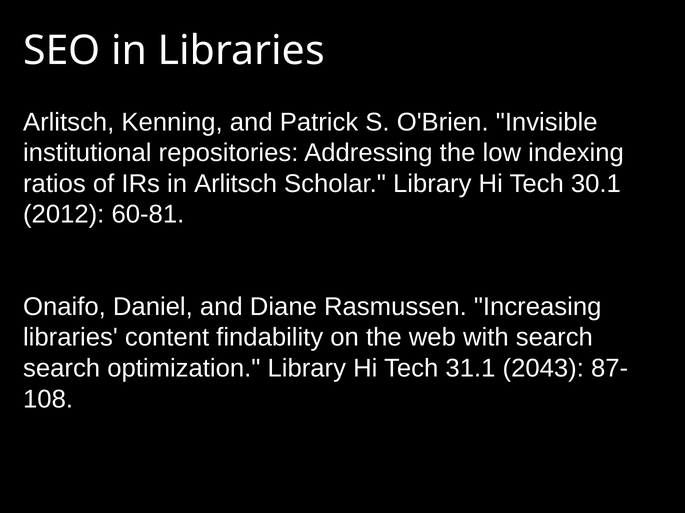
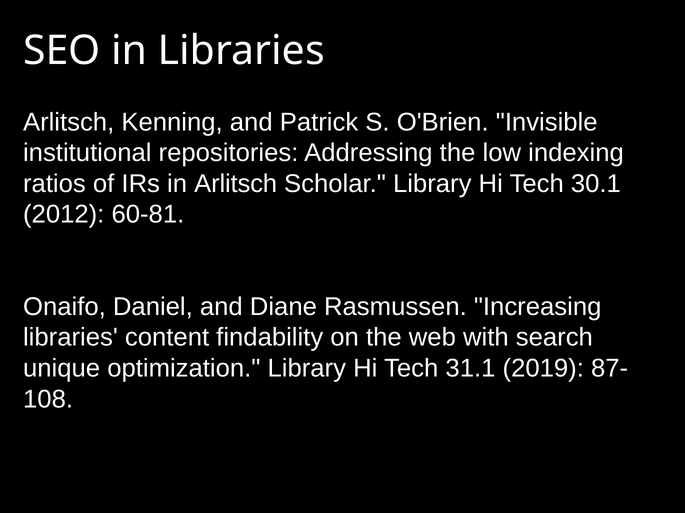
search: search -> unique (62, 369)
2043: 2043 -> 2019 (543, 369)
